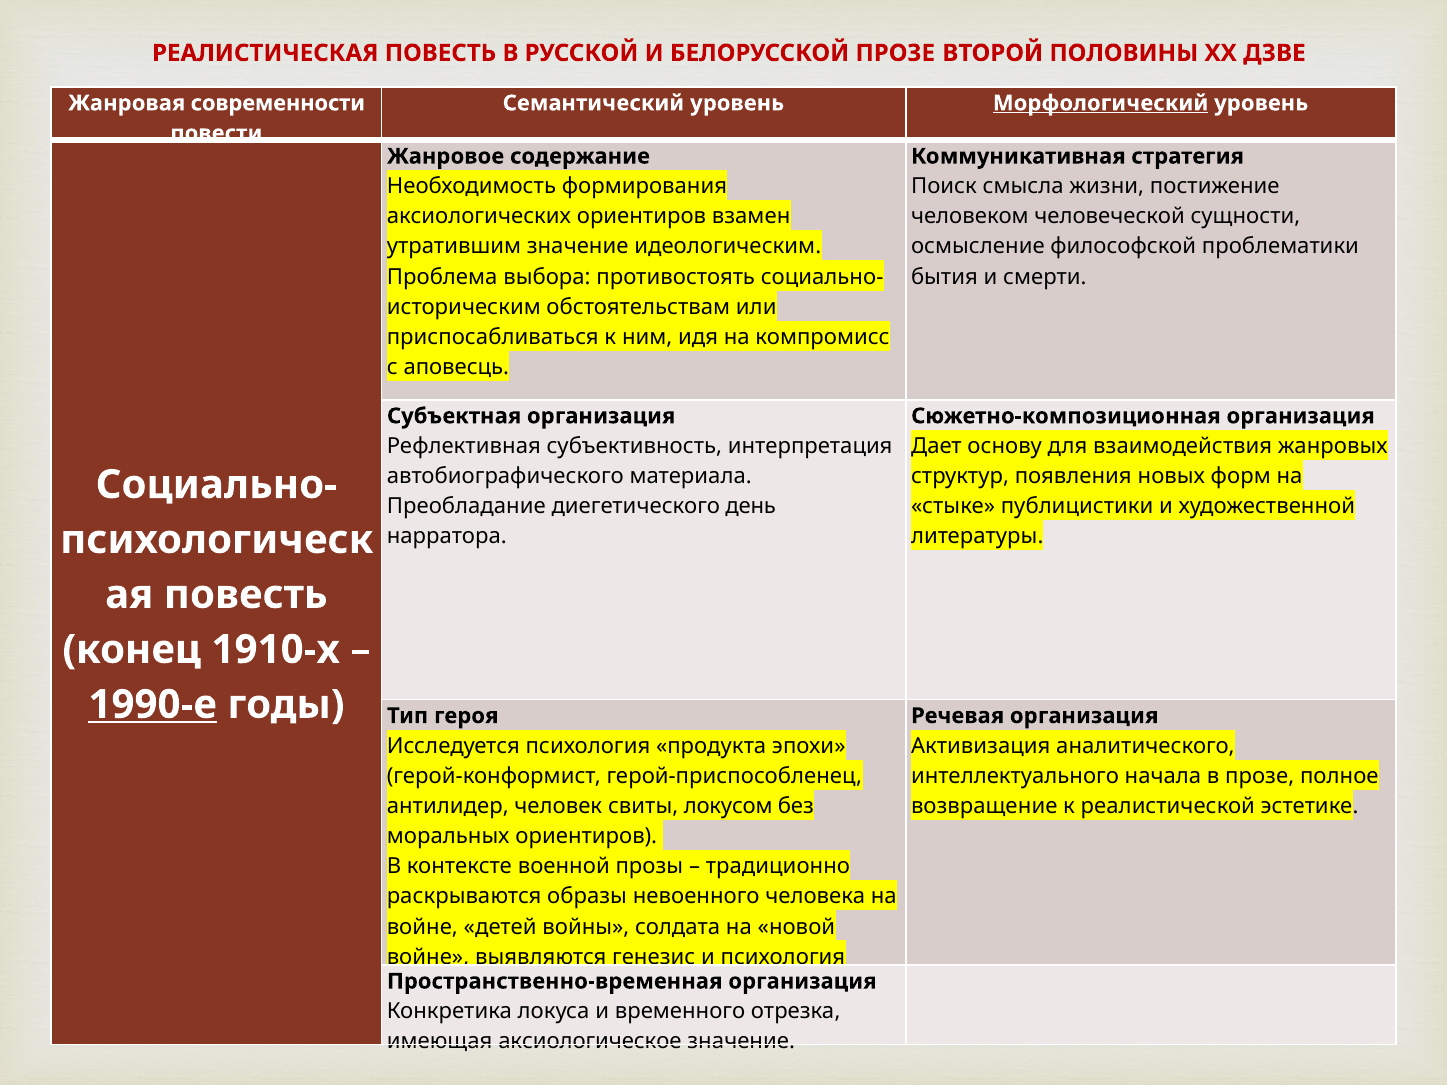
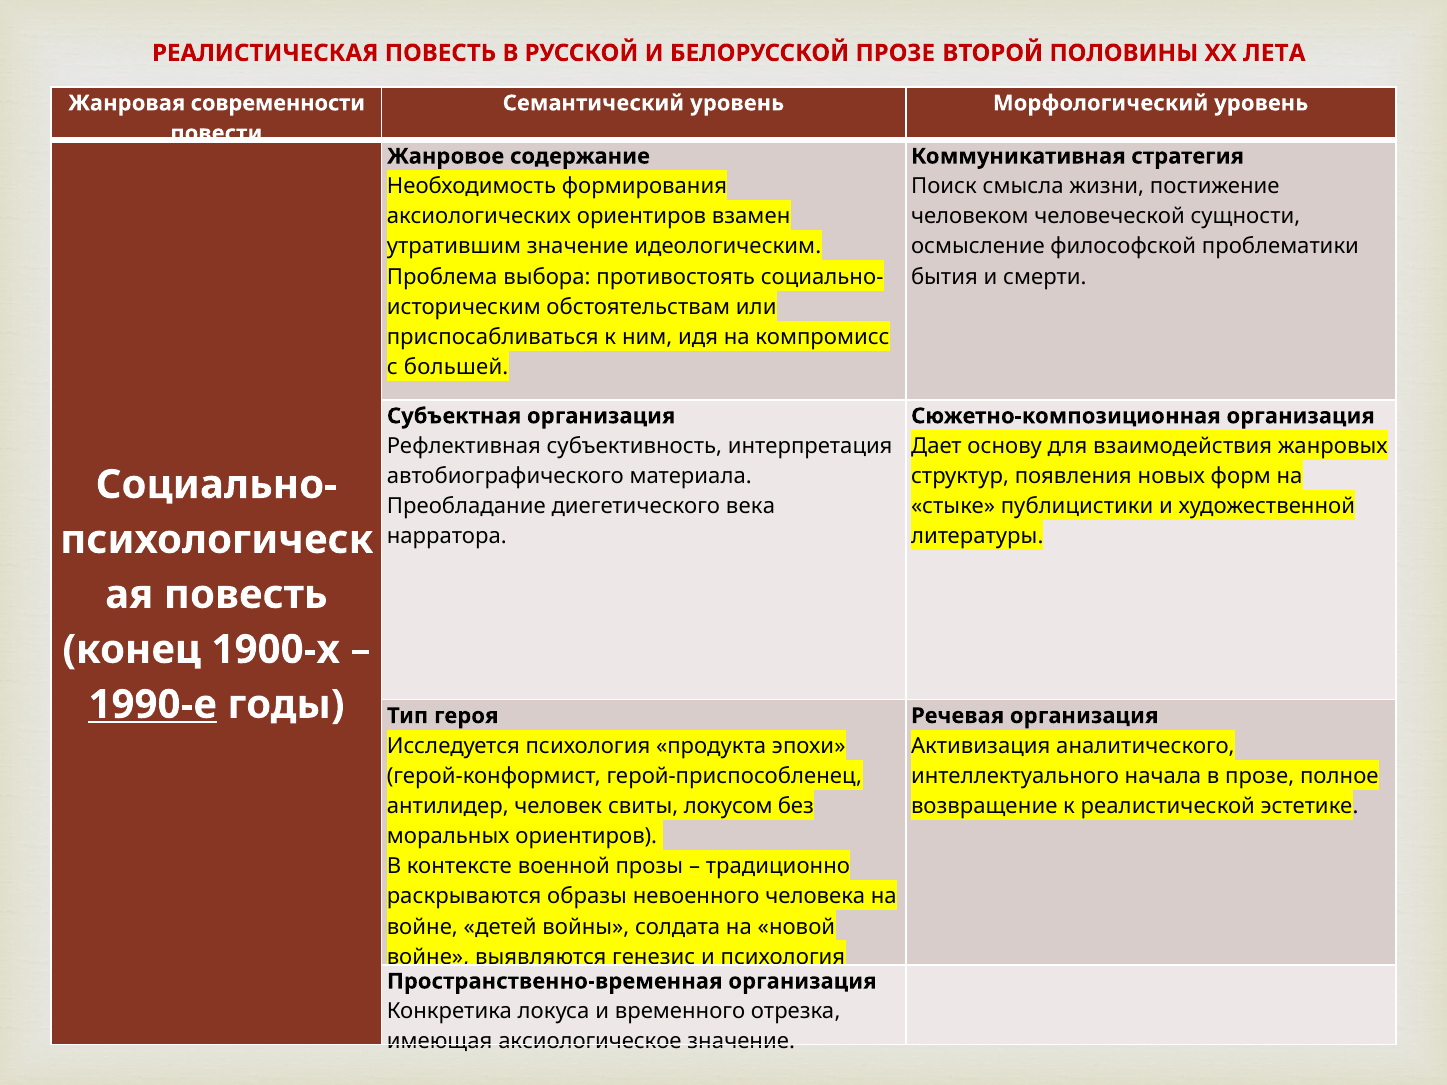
ДЗВЕ: ДЗВЕ -> ЛЕТА (1274, 53)
Морфологический underline: present -> none (1101, 103)
аповесць: аповесць -> большей (456, 367)
день: день -> века (750, 507)
1910‑х: 1910‑х -> 1900‑х (276, 650)
